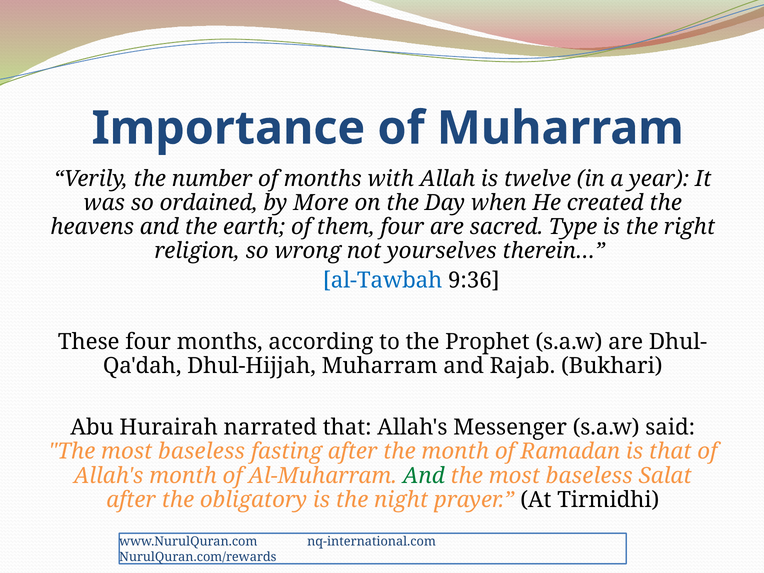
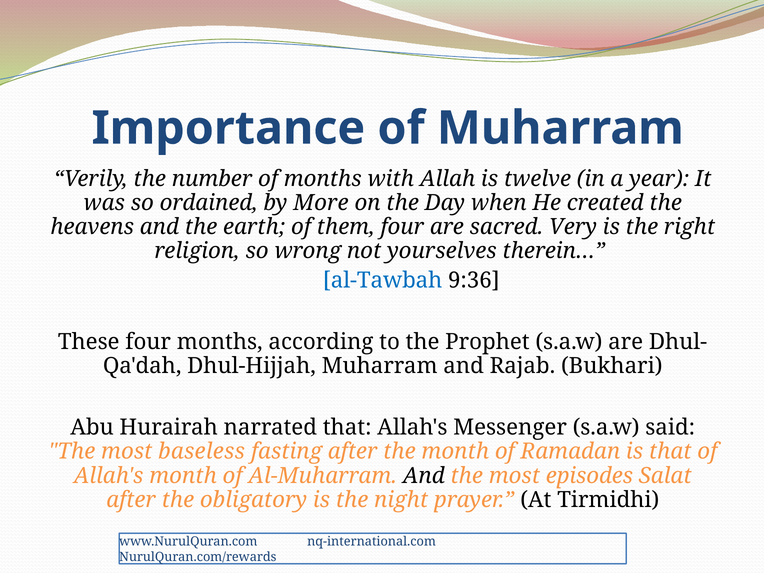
Type: Type -> Very (573, 227)
And colour: green -> black (424, 476)
baseless: baseless -> episodes (589, 476)
